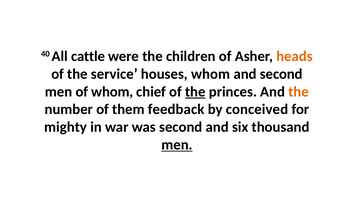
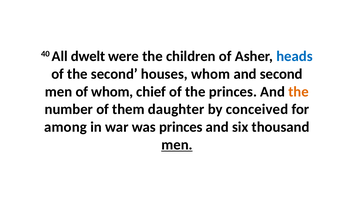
cattle: cattle -> dwelt (88, 56)
heads colour: orange -> blue (294, 56)
the service: service -> second (114, 74)
the underline: present -> none (195, 92)
feedback: feedback -> daughter (176, 109)
mighty: mighty -> among (65, 127)
was second: second -> princes (181, 127)
